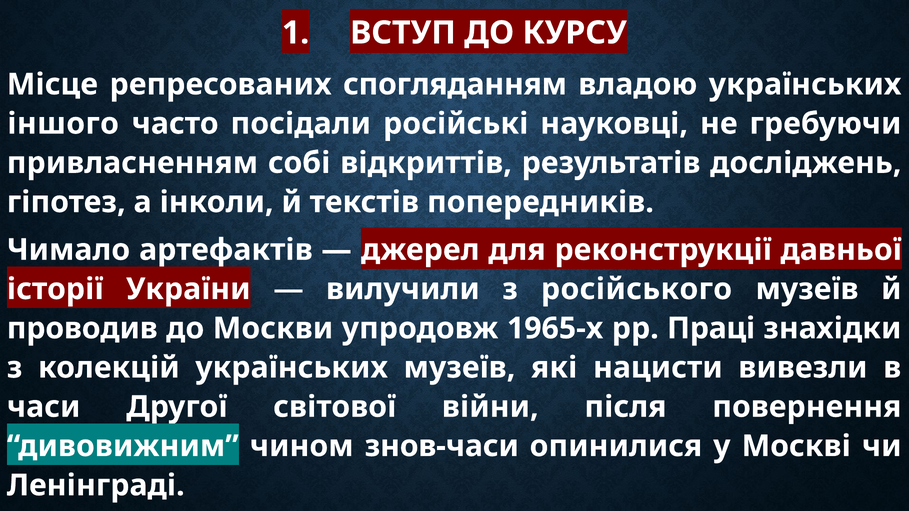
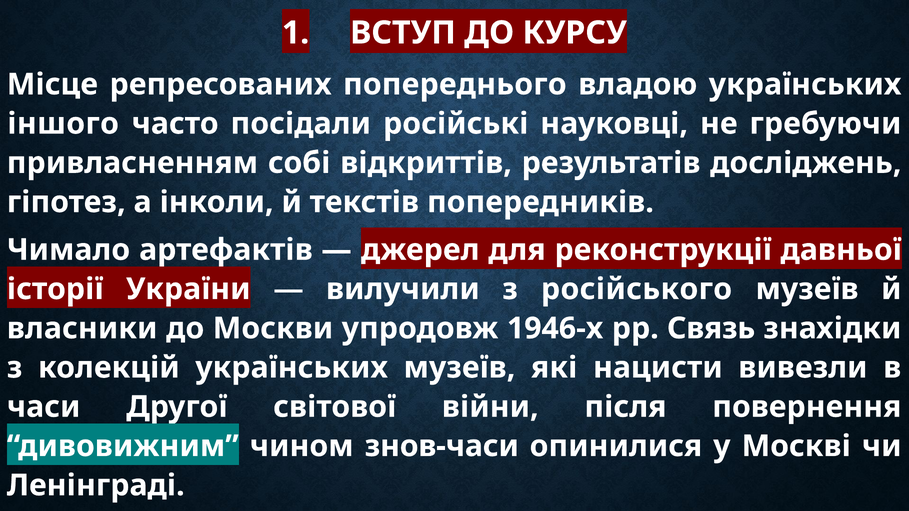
спогляданням: спогляданням -> попереднього (455, 84)
проводив: проводив -> власники (82, 329)
1965-х: 1965-х -> 1946-х (555, 329)
Праці: Праці -> Связь (711, 329)
